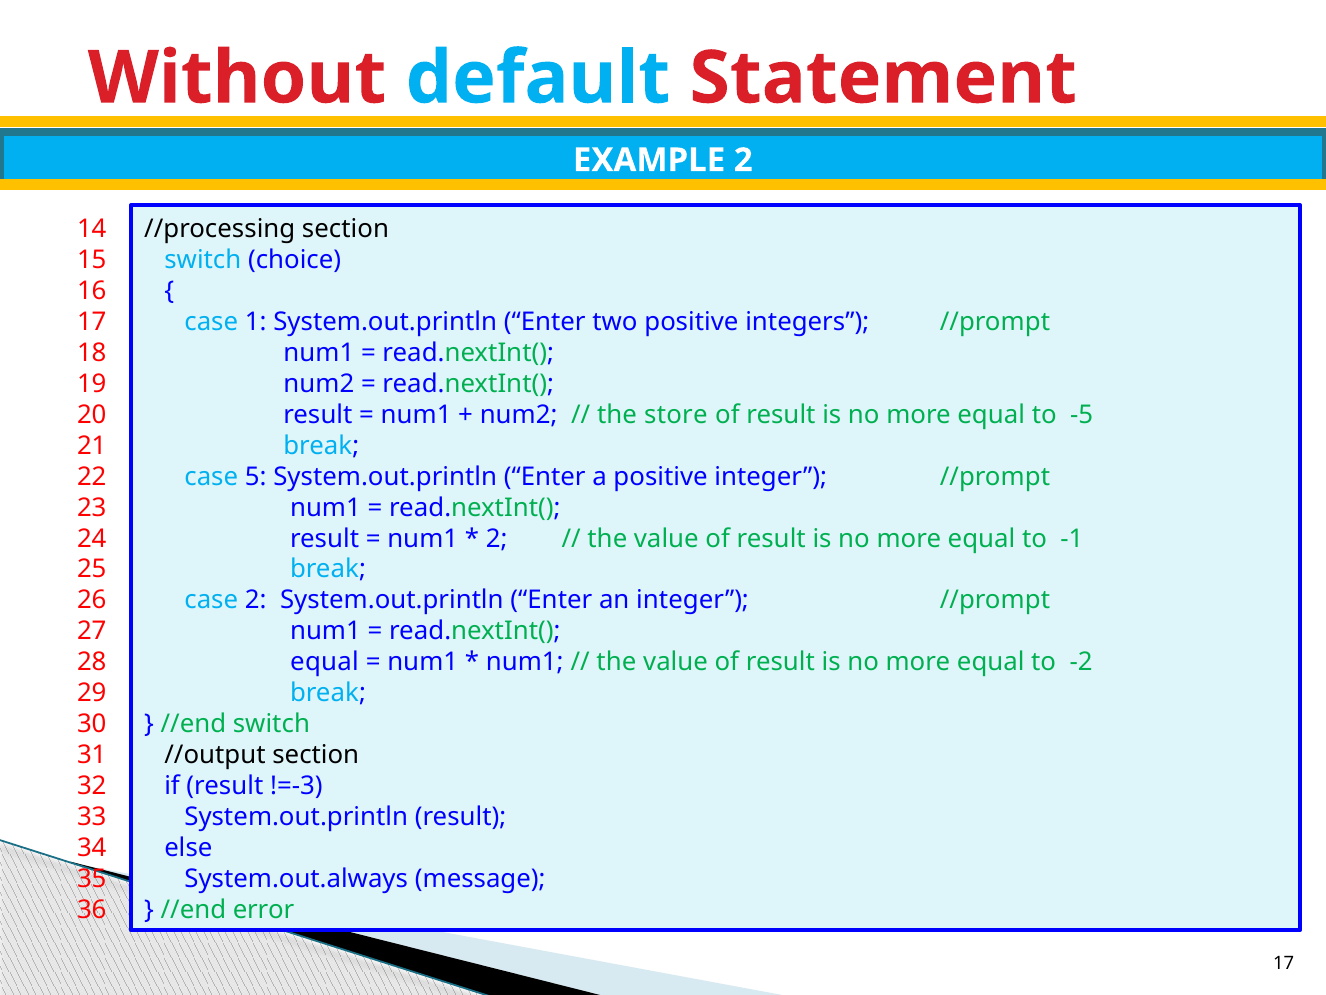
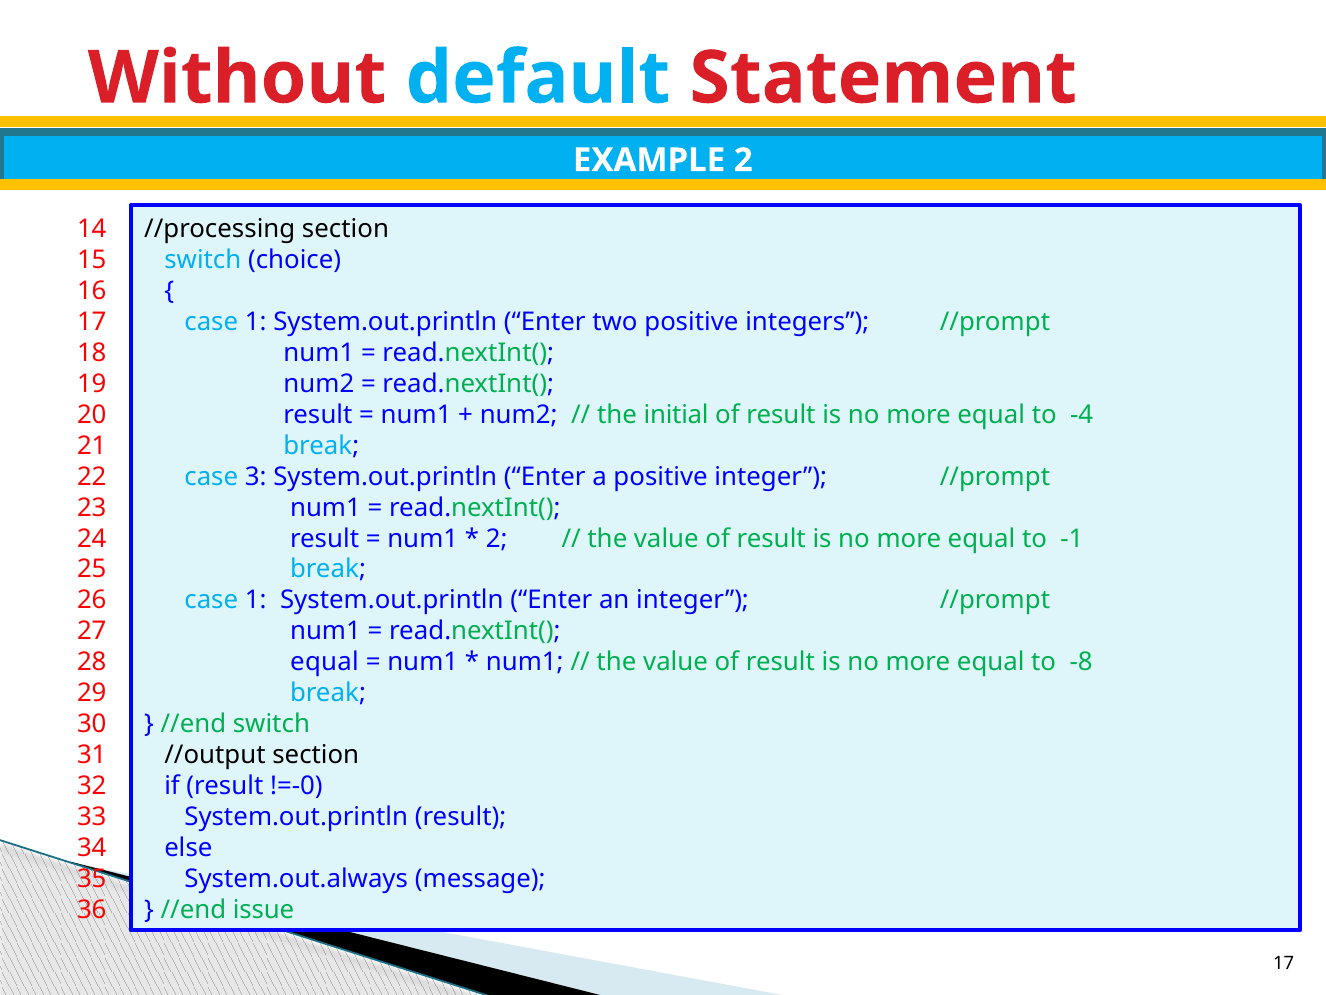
store: store -> initial (676, 414)
-5: -5 -> -4 (1082, 414)
5: 5 -> 3 (256, 476)
2: 2 -> 1 (256, 600)
-2: -2 -> -8 (1081, 662)
!=-3: !=-3 -> !=-0 (296, 786)
error: error -> issue (264, 910)
